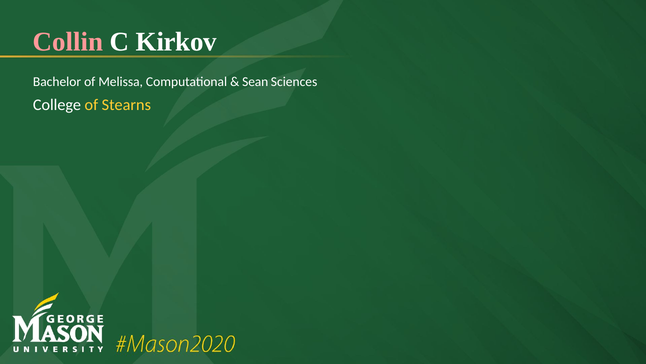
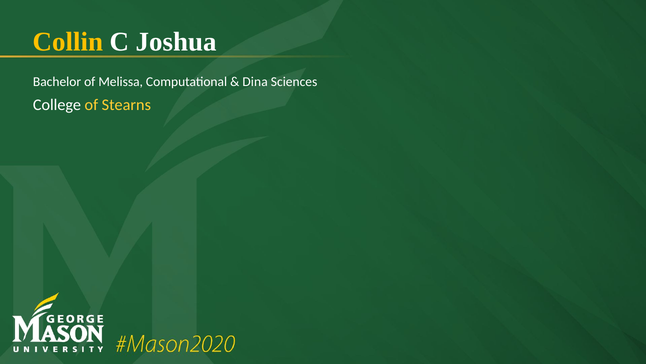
Collin colour: pink -> yellow (68, 42)
Kirkov: Kirkov -> Joshua (176, 42)
Sean: Sean -> Dina (255, 82)
